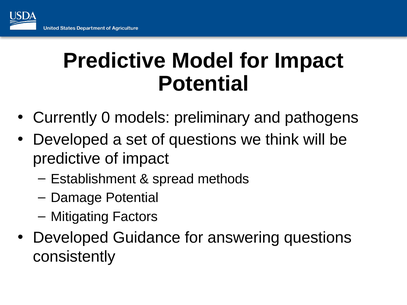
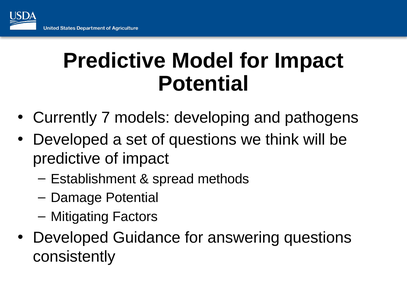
0: 0 -> 7 (106, 118)
preliminary: preliminary -> developing (212, 118)
